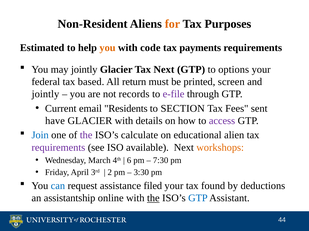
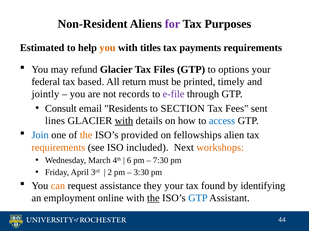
for colour: orange -> purple (172, 24)
code: code -> titles (150, 48)
may jointly: jointly -> refund (84, 70)
Tax Next: Next -> Files (164, 70)
screen: screen -> timely (231, 82)
Current: Current -> Consult (61, 109)
have: have -> lines (55, 121)
with underline: none -> present (124, 121)
access colour: purple -> blue (222, 121)
the colour: purple -> orange (86, 136)
calculate: calculate -> provided (140, 136)
educational: educational -> fellowships (198, 136)
requirements colour: purple -> orange (58, 148)
available: available -> included (147, 148)
can colour: blue -> orange (58, 186)
filed: filed -> they (153, 186)
deductions: deductions -> identifying (263, 186)
assistantship: assistantship -> employment (70, 199)
